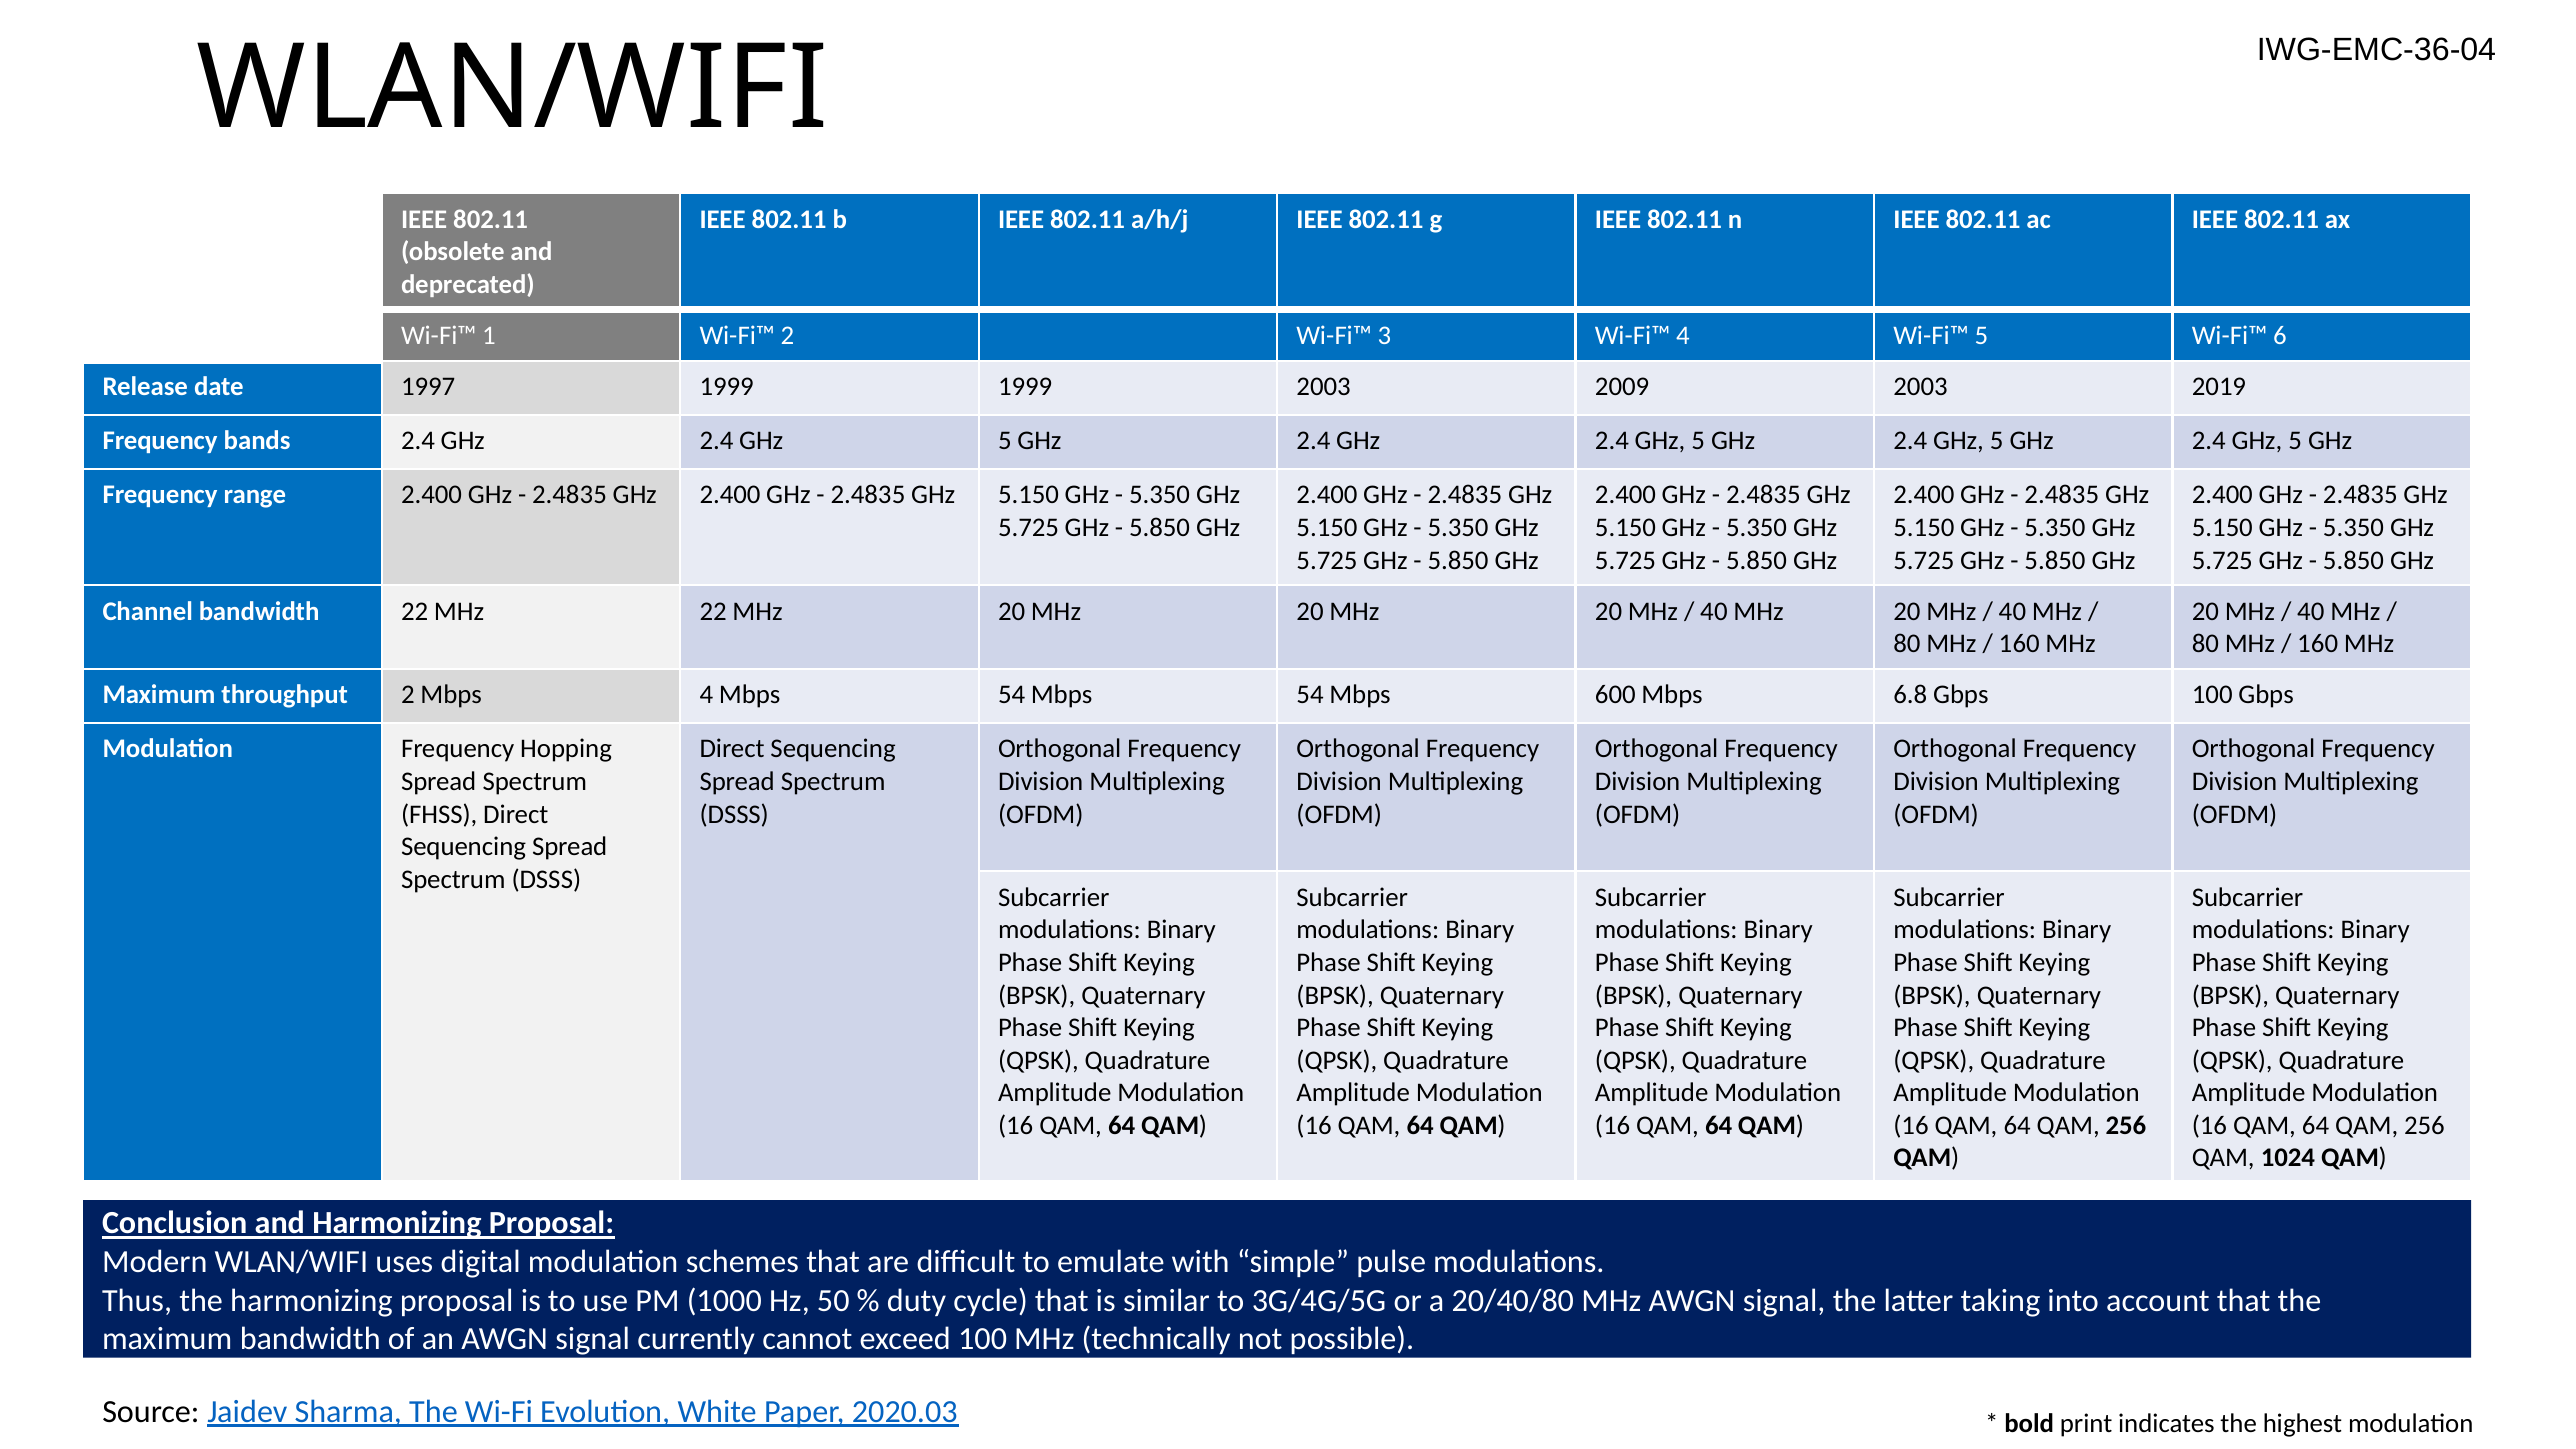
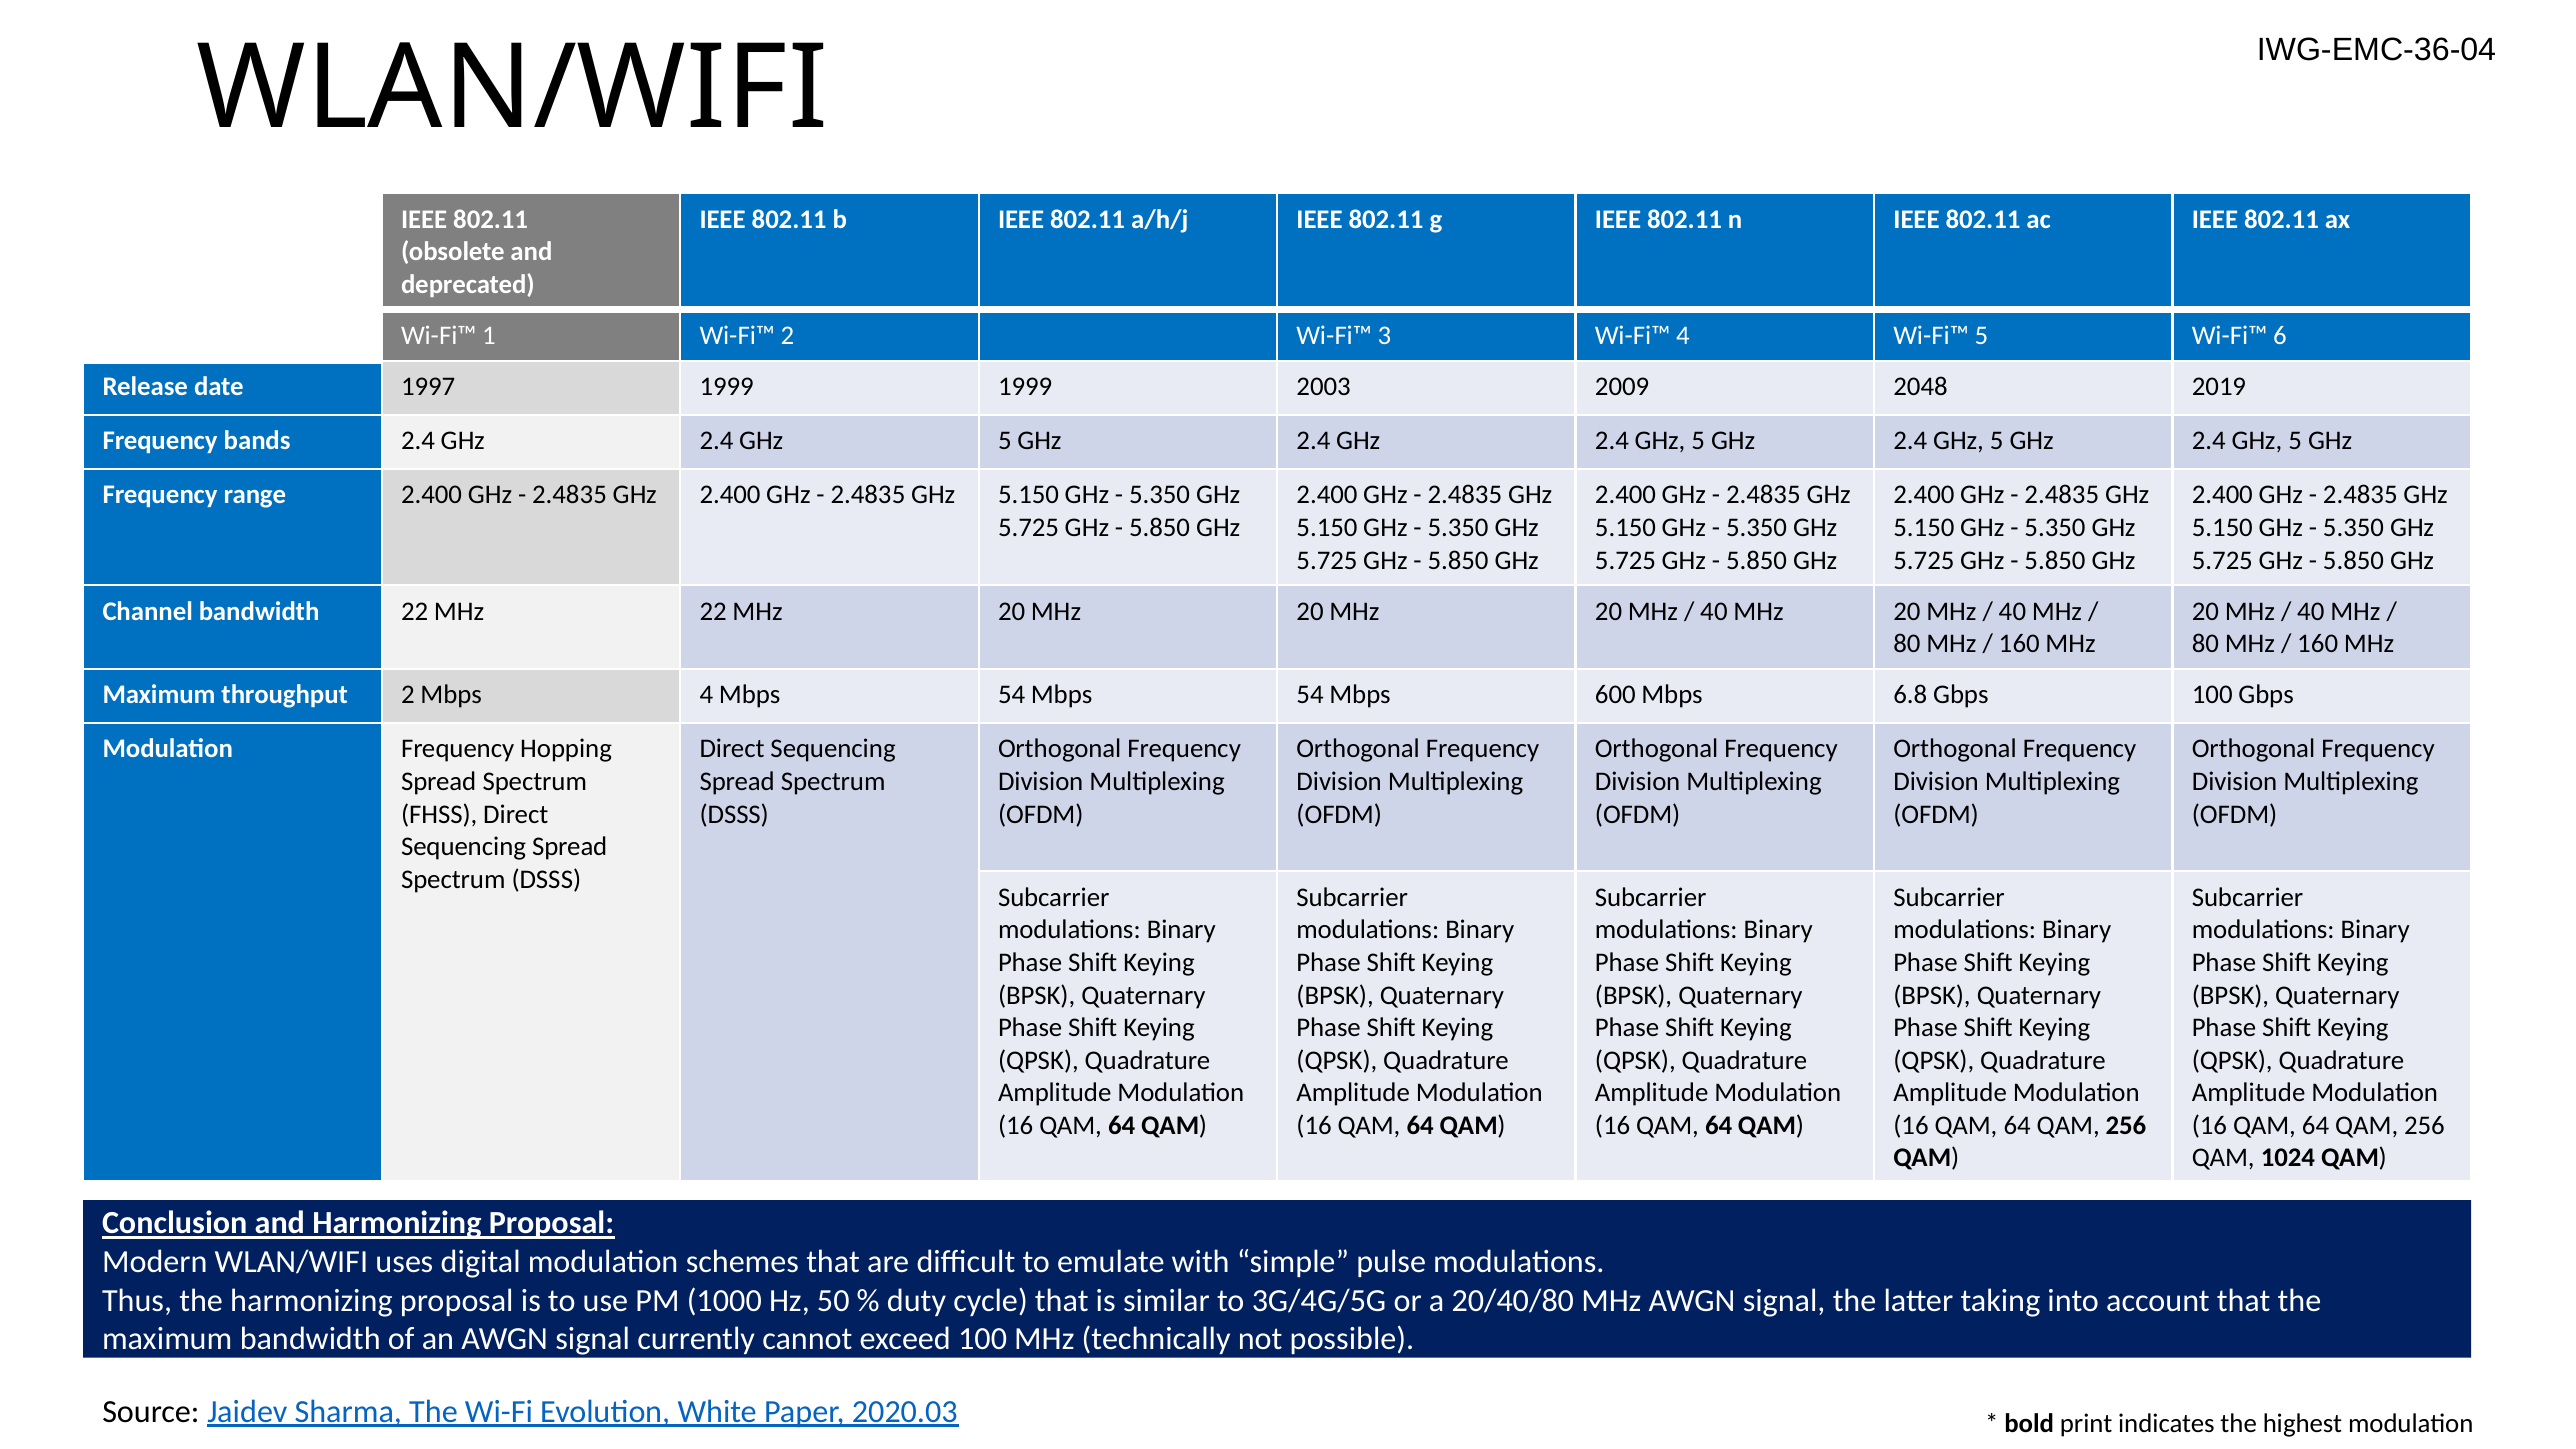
2009 2003: 2003 -> 2048 (1921, 387)
